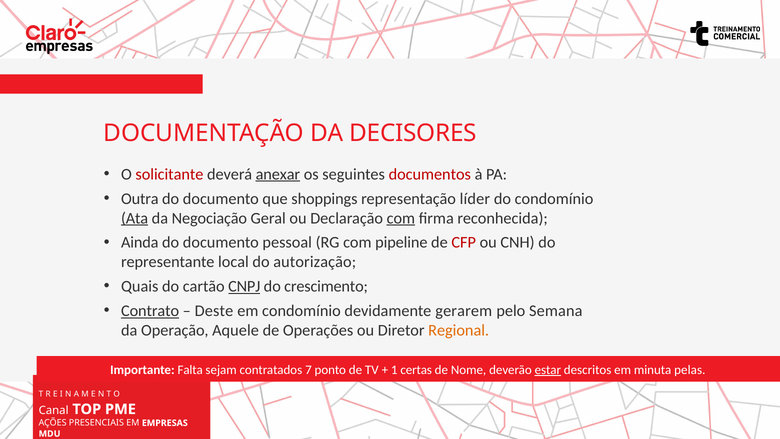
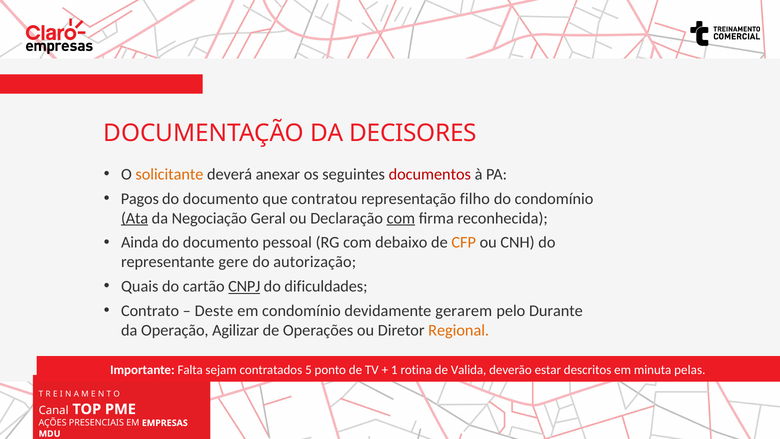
solicitante colour: red -> orange (169, 174)
anexar underline: present -> none (278, 174)
Outra: Outra -> Pagos (140, 199)
shoppings: shoppings -> contratou (324, 199)
líder: líder -> filho (475, 199)
pipeline: pipeline -> debaixo (401, 242)
CFP colour: red -> orange (464, 242)
local: local -> gere (233, 262)
crescimento: crescimento -> dificuldades (326, 286)
Contrato underline: present -> none (150, 311)
Semana: Semana -> Durante (556, 311)
Aquele: Aquele -> Agilizar (236, 330)
7: 7 -> 5 (308, 370)
certas: certas -> rotina (416, 370)
Nome: Nome -> Valida (469, 370)
estar underline: present -> none (548, 370)
